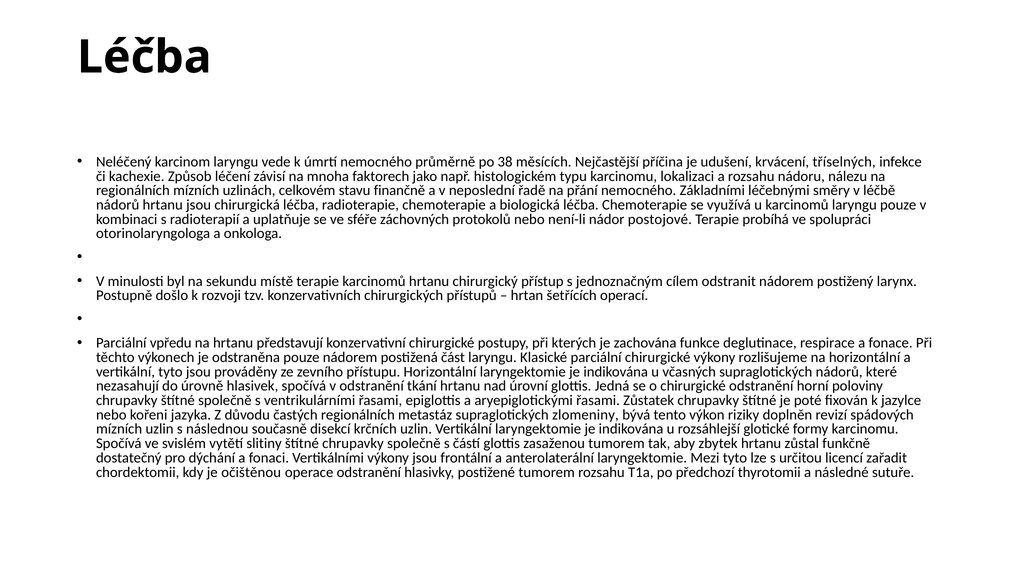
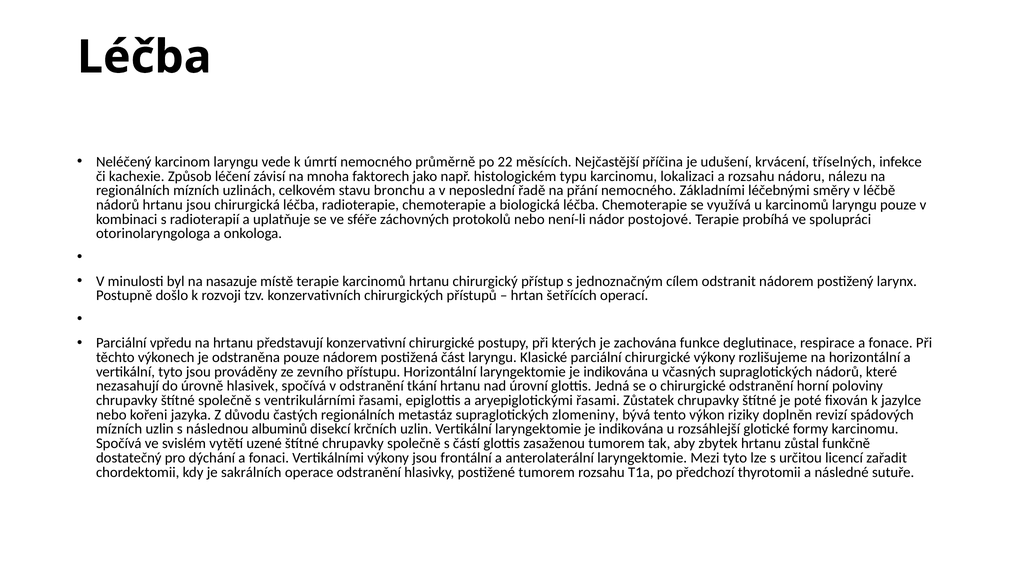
38: 38 -> 22 (505, 162)
finančně: finančně -> bronchu (399, 190)
sekundu: sekundu -> nasazuje (231, 281)
současně: současně -> albuminů (279, 429)
slitiny: slitiny -> uzené (264, 443)
očištěnou: očištěnou -> sakrálních (251, 472)
